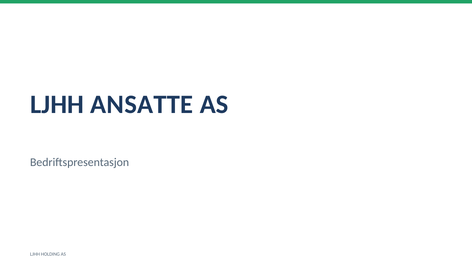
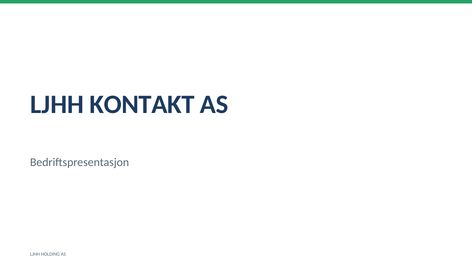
ANSATTE: ANSATTE -> KONTAKT (142, 105)
